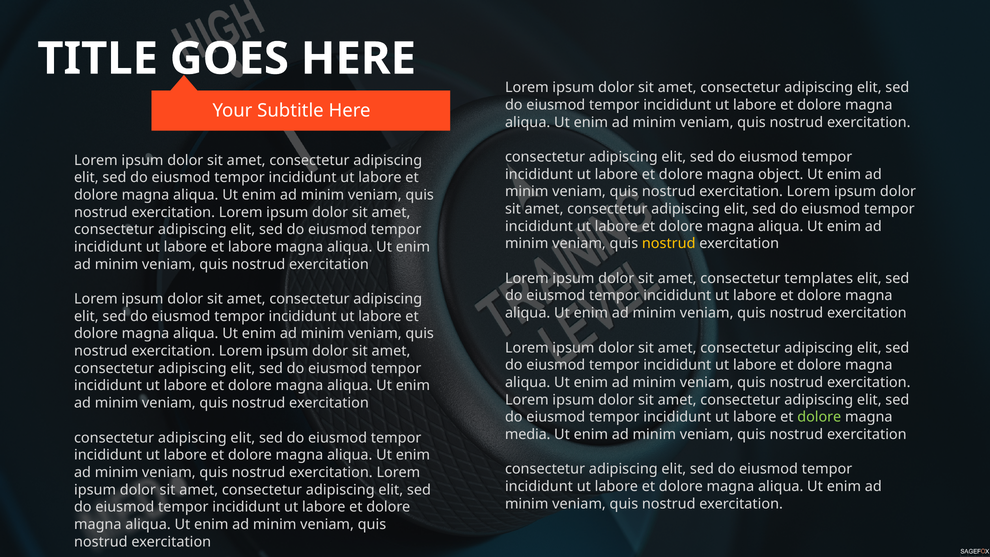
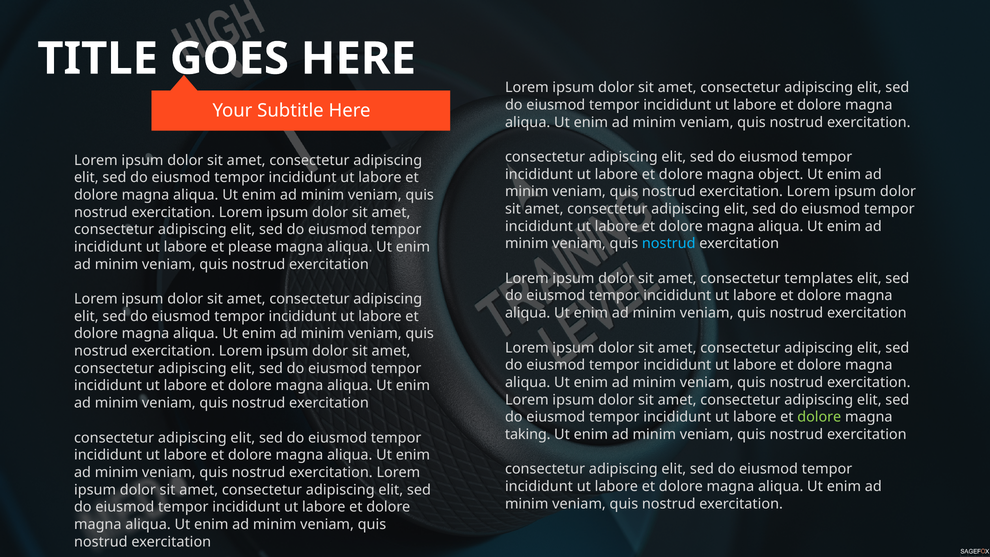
nostrud colour: yellow -> light blue (669, 244)
et labore: labore -> please (250, 247)
media: media -> taking (528, 434)
